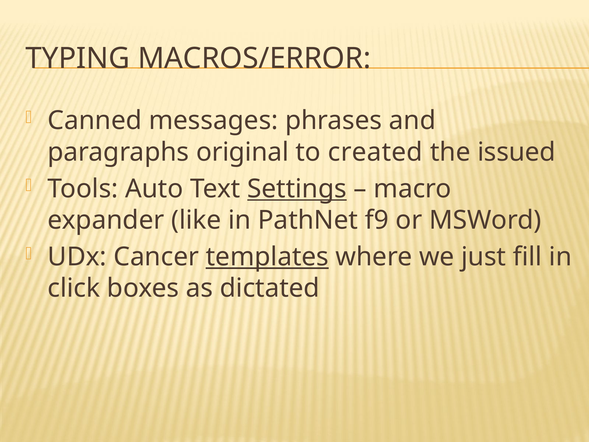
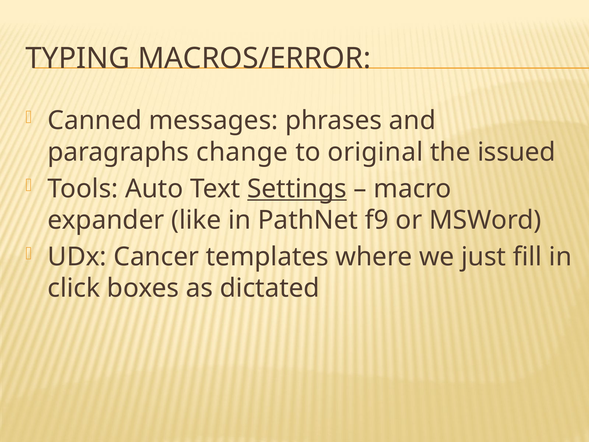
original: original -> change (242, 152)
created: created -> original (375, 152)
templates underline: present -> none (267, 257)
